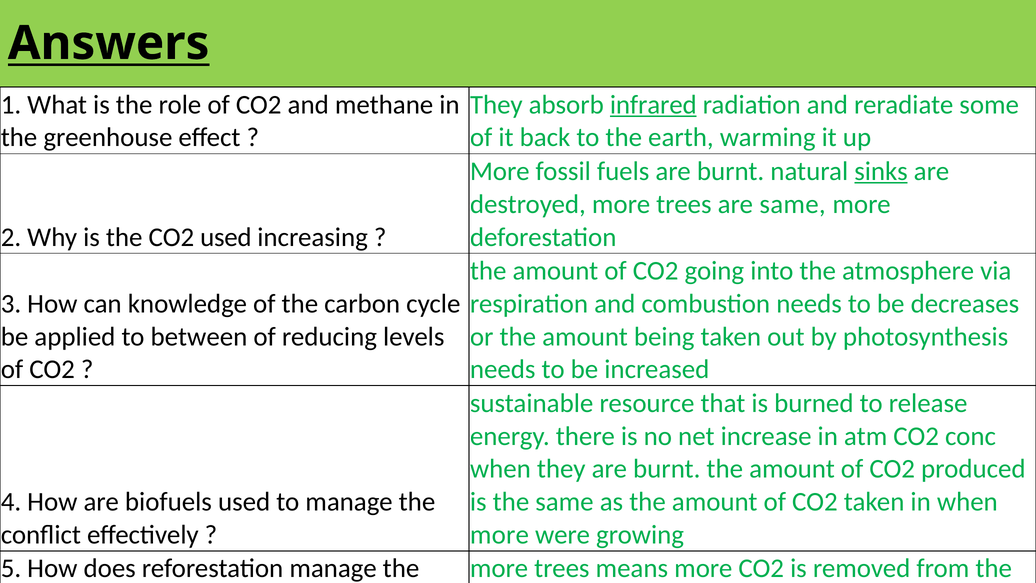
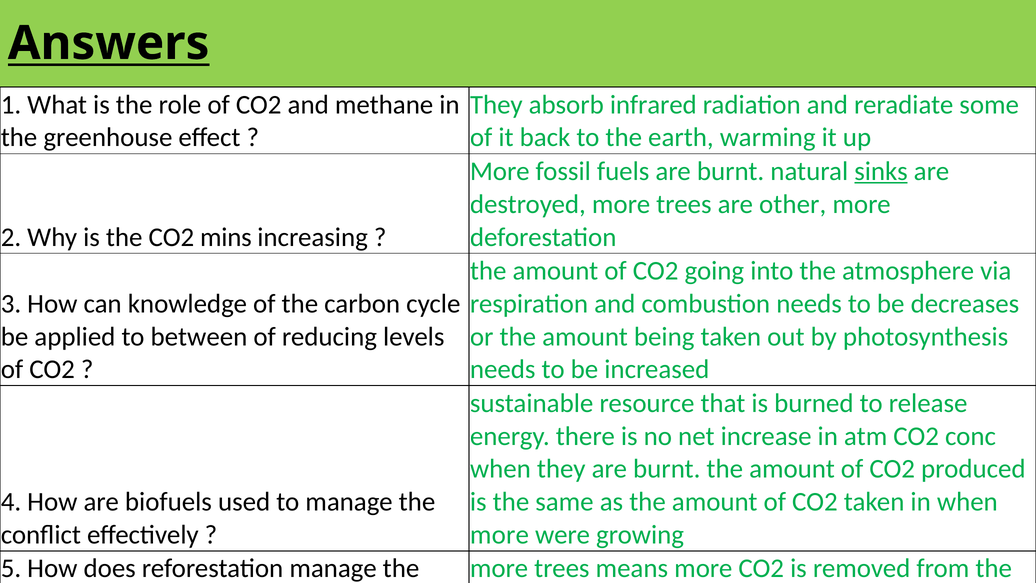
infrared underline: present -> none (653, 105)
are same: same -> other (793, 204)
CO2 used: used -> mins (226, 237)
